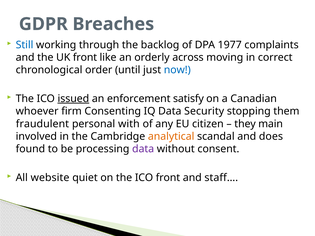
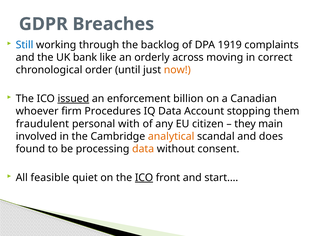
1977: 1977 -> 1919 (230, 45)
UK front: front -> bank (85, 57)
now colour: blue -> orange (177, 70)
satisfy: satisfy -> billion (188, 99)
Consenting: Consenting -> Procedures (113, 111)
Security: Security -> Account (204, 111)
data colour: purple -> orange (143, 149)
website: website -> feasible (50, 178)
ICO underline: none -> present (144, 178)
staff…: staff… -> start… (221, 178)
